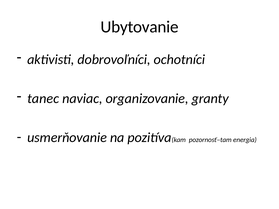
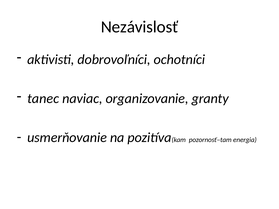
Ubytovanie: Ubytovanie -> Nezávislosť (139, 27)
